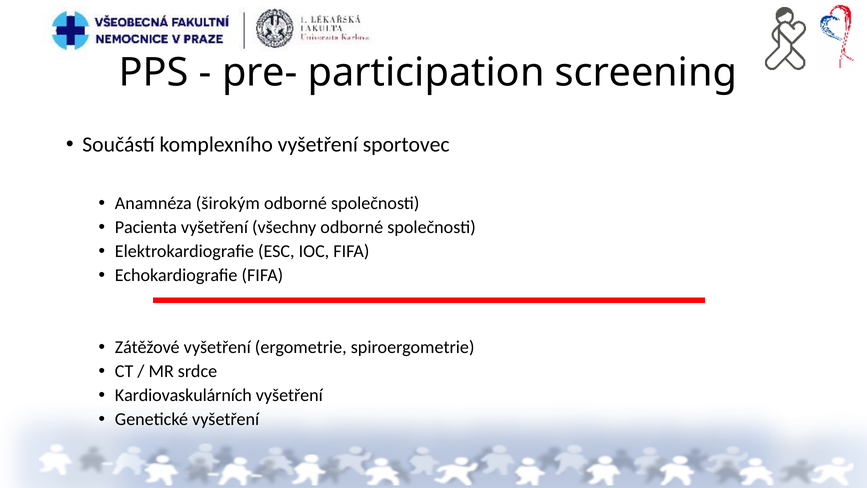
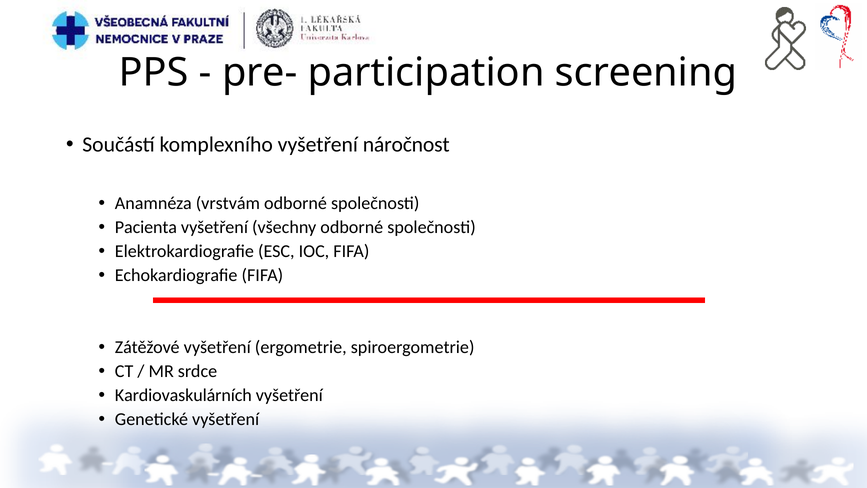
sportovec: sportovec -> náročnost (406, 145)
širokým: širokým -> vrstvám (228, 203)
